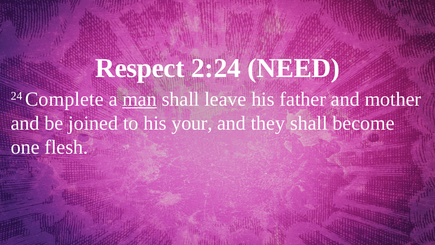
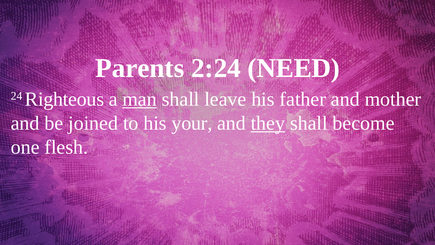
Respect: Respect -> Parents (140, 68)
Complete: Complete -> Righteous (65, 99)
they underline: none -> present (268, 123)
